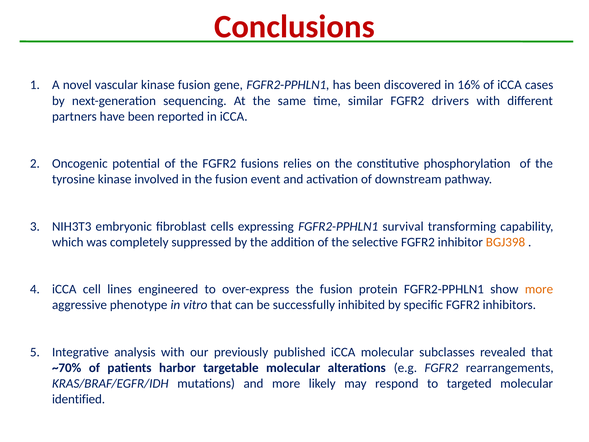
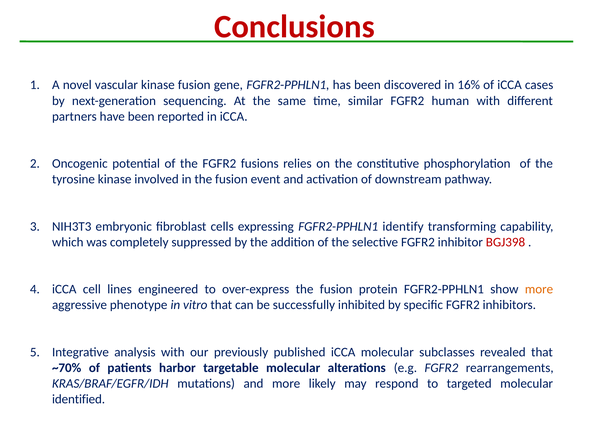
drivers: drivers -> human (450, 101)
survival: survival -> identify (403, 226)
BGJ398 colour: orange -> red (505, 242)
